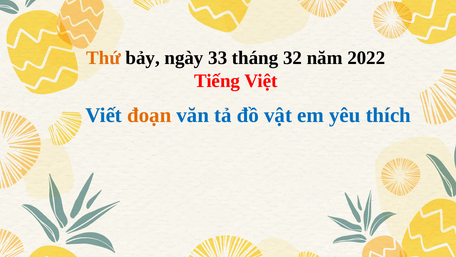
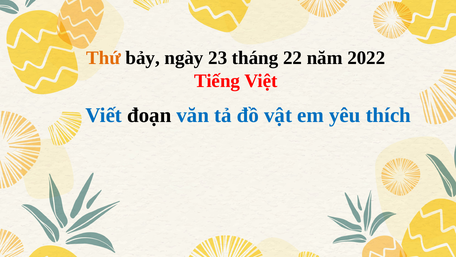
33: 33 -> 23 (218, 58)
32: 32 -> 22 (293, 58)
đoạn colour: orange -> black (149, 115)
